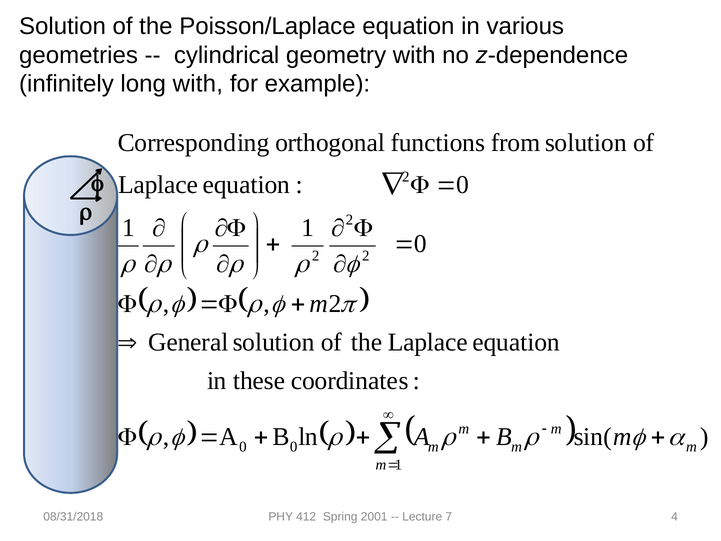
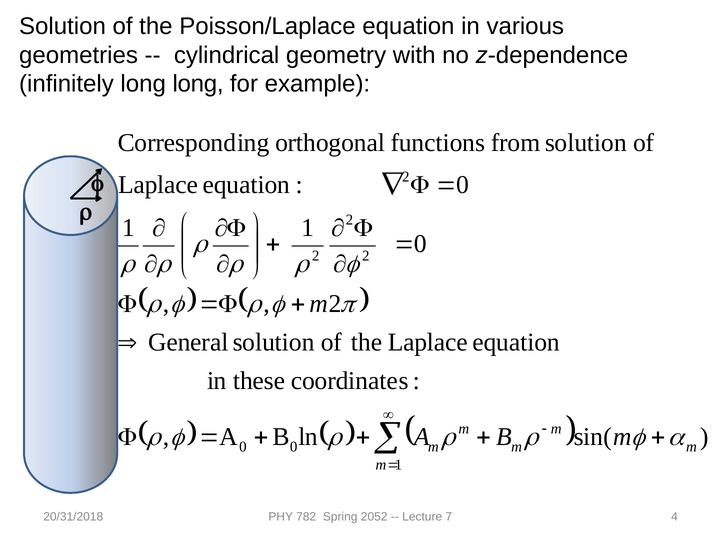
long with: with -> long (198, 84)
08/31/2018: 08/31/2018 -> 20/31/2018 (73, 516)
412: 412 -> 782 (306, 516)
2001: 2001 -> 2052 (374, 516)
